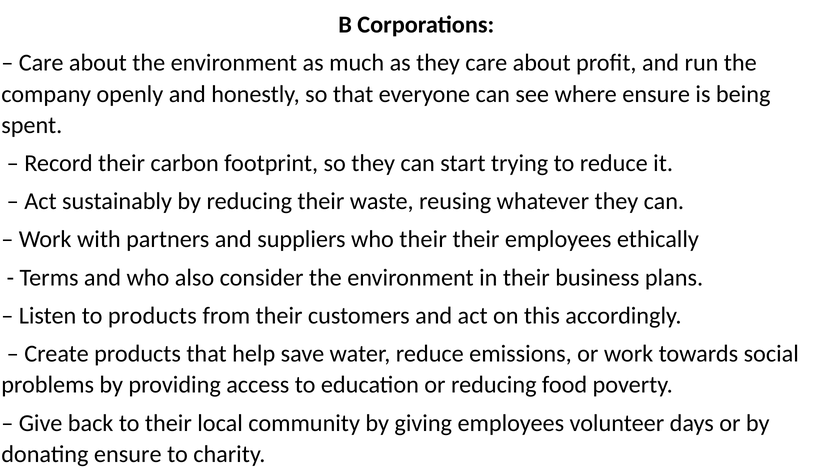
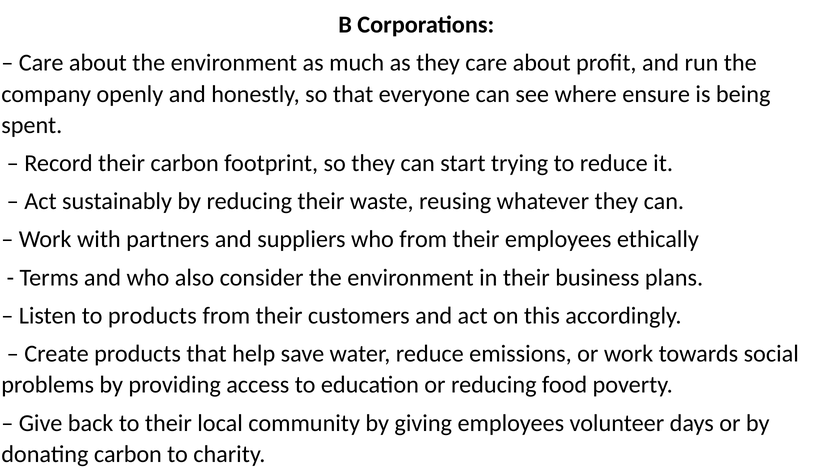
who their: their -> from (423, 239)
donating ensure: ensure -> carbon (128, 454)
